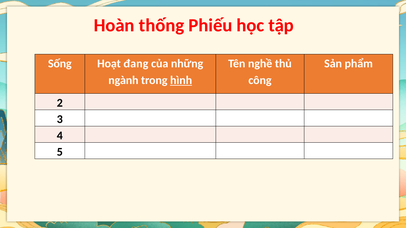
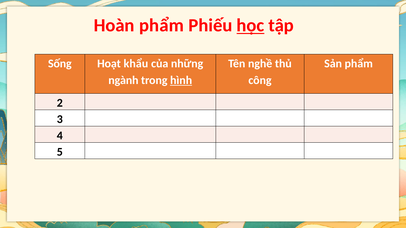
Hoàn thống: thống -> phẩm (162, 25)
học underline: none -> present (250, 25)
đang: đang -> khẩu (136, 64)
